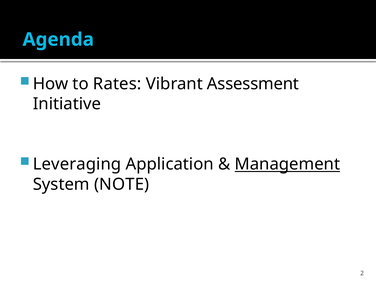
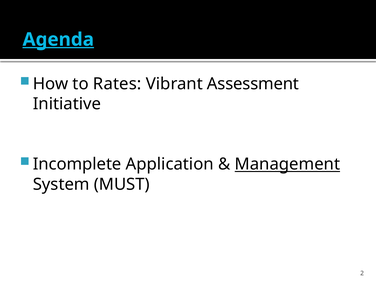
Agenda underline: none -> present (58, 40)
Leveraging: Leveraging -> Incomplete (77, 164)
NOTE: NOTE -> MUST (122, 184)
